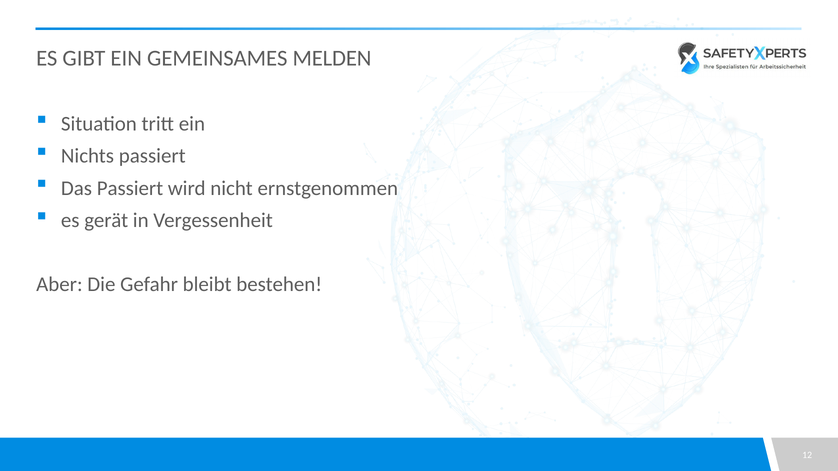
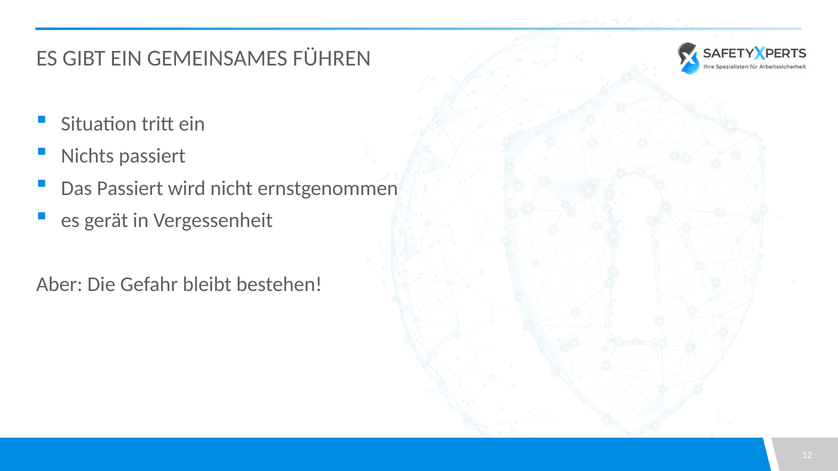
MELDEN: MELDEN -> FÜHREN (332, 58)
